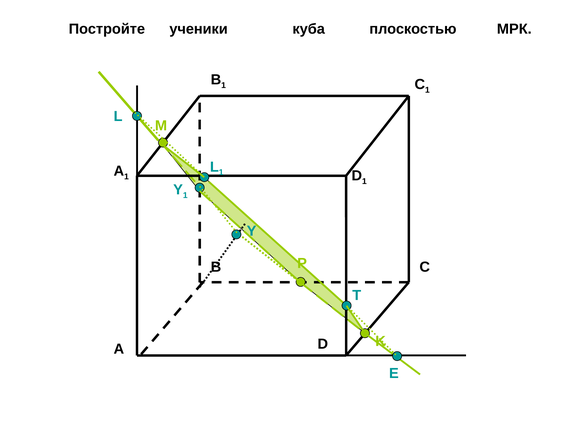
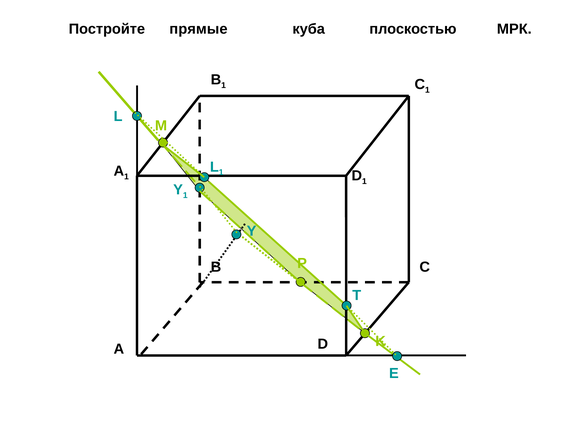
ученики: ученики -> прямые (198, 29)
